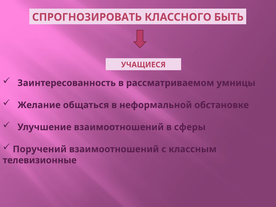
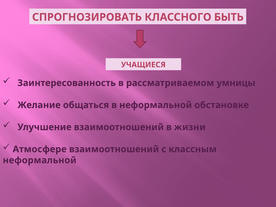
сферы: сферы -> жизни (190, 127)
Поручений: Поручений -> Атмосфере (40, 149)
телевизионные: телевизионные -> неформальной (40, 160)
